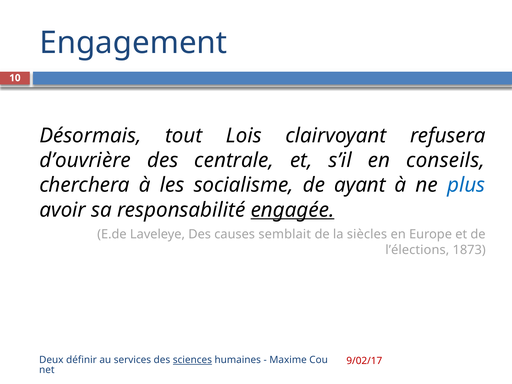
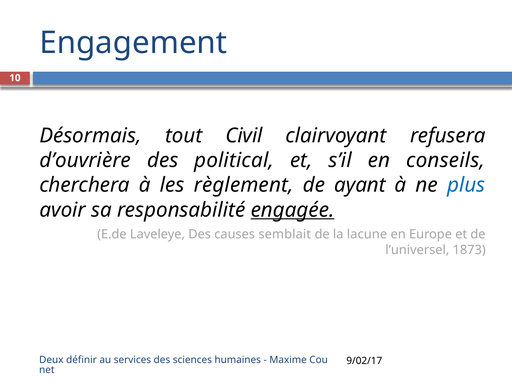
Lois: Lois -> Civil (244, 136)
centrale: centrale -> political (234, 160)
socialisme: socialisme -> règlement (244, 185)
siècles: siècles -> lacune (367, 234)
l’élections: l’élections -> l’universel (417, 250)
sciences underline: present -> none (192, 360)
9/02/17 colour: red -> black (364, 361)
